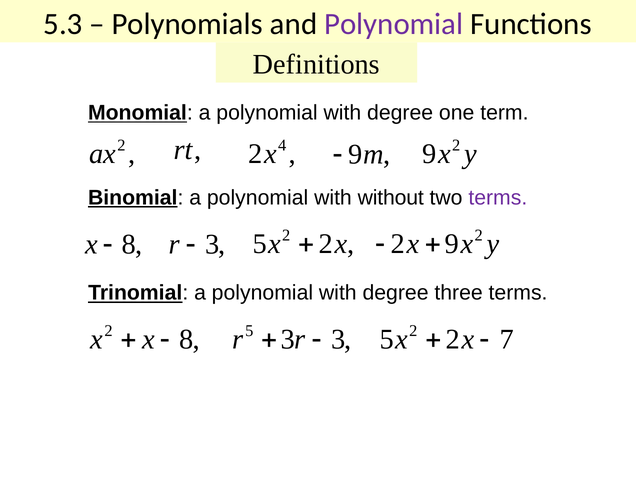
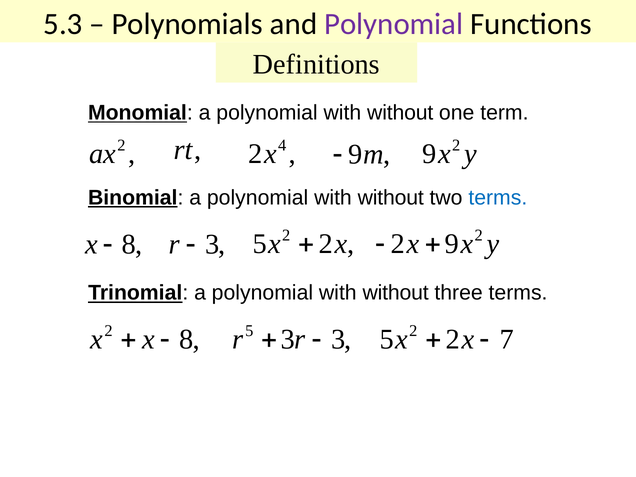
degree: degree -> without (400, 113)
terms colour: purple -> blue (498, 198)
degree: degree -> without (396, 293)
